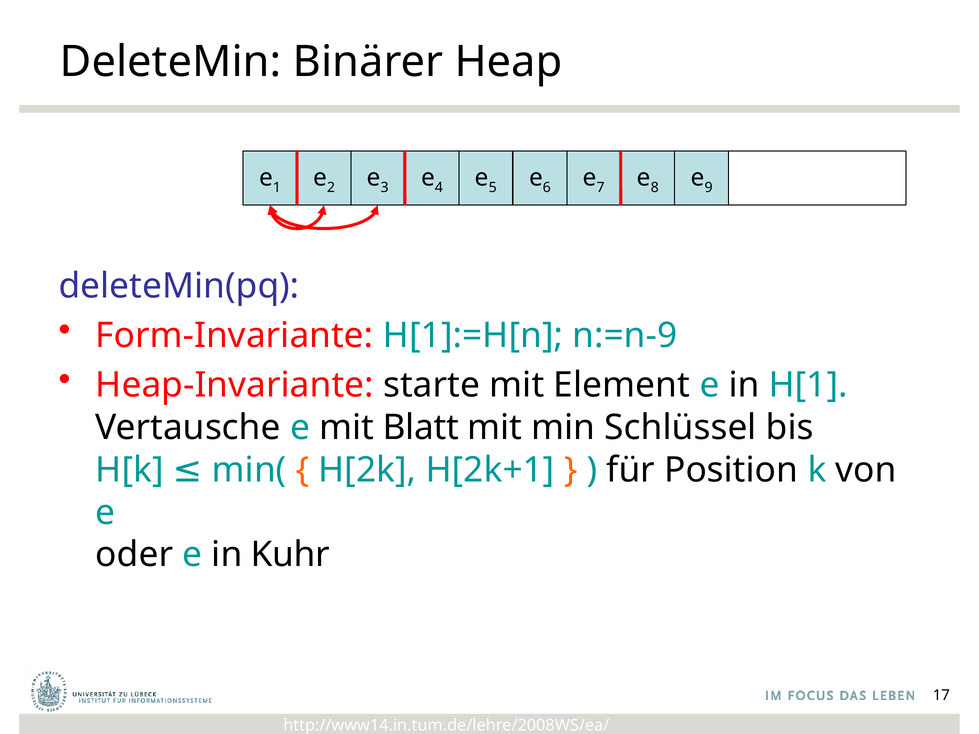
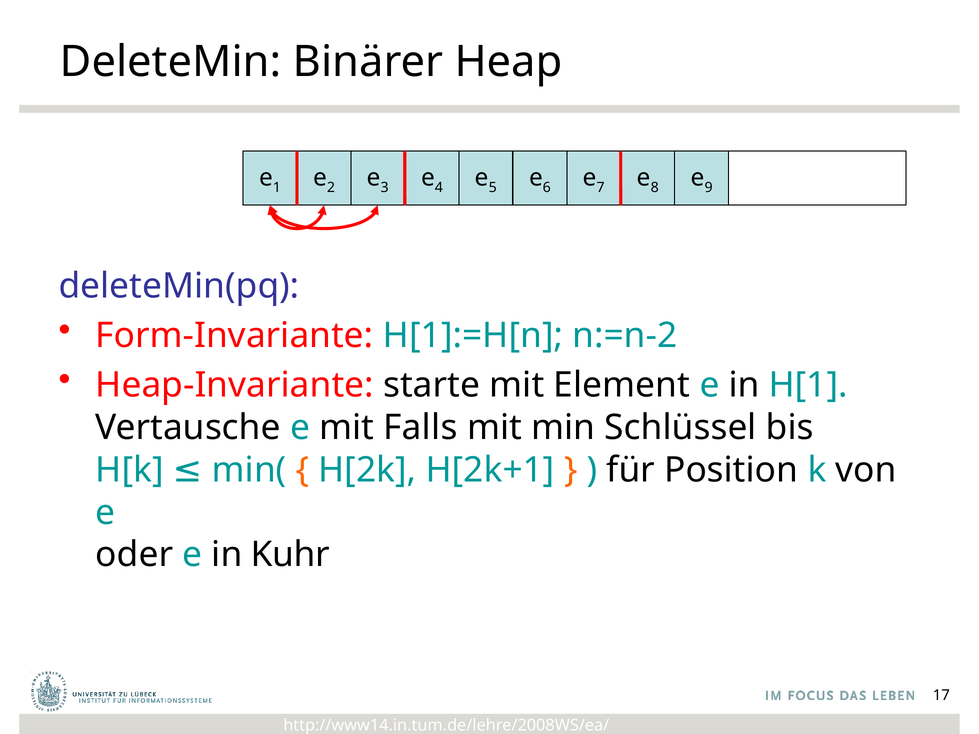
n:=n-9: n:=n-9 -> n:=n-2 (625, 336)
Blatt: Blatt -> Falls (420, 428)
